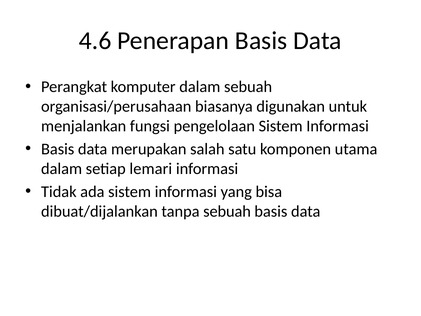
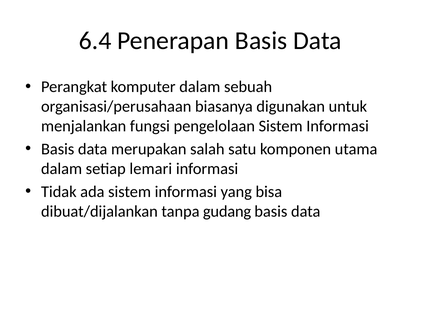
4.6: 4.6 -> 6.4 (95, 41)
tanpa sebuah: sebuah -> gudang (227, 211)
